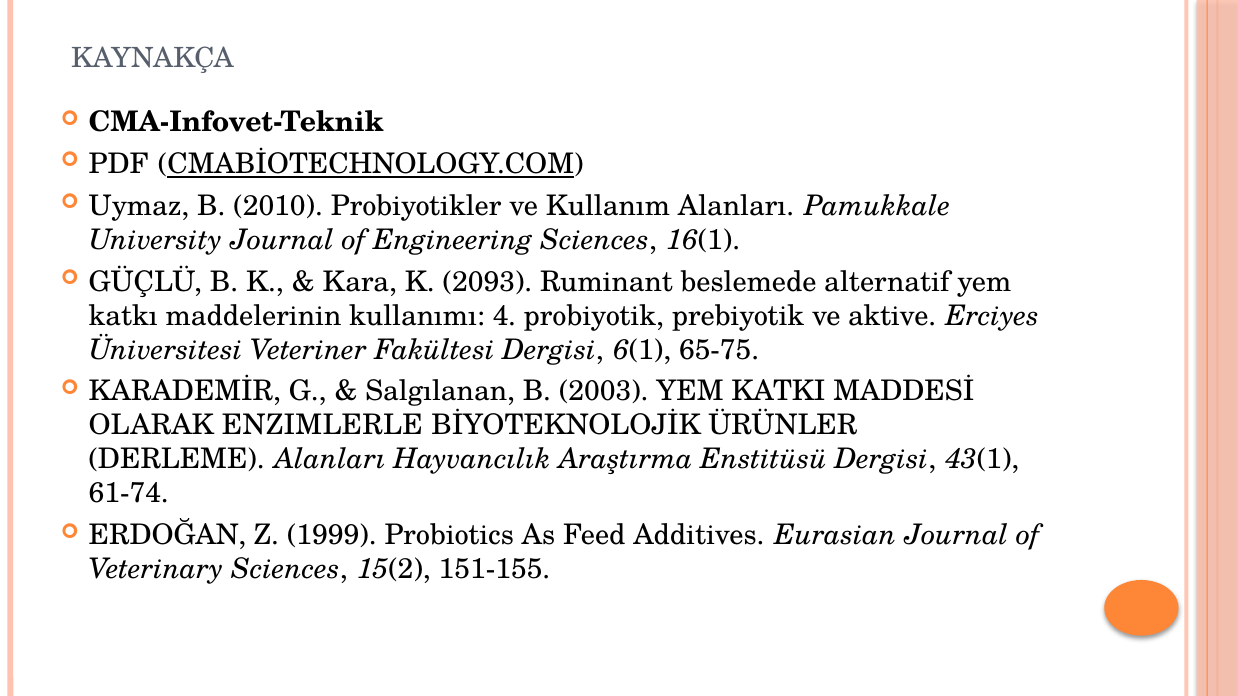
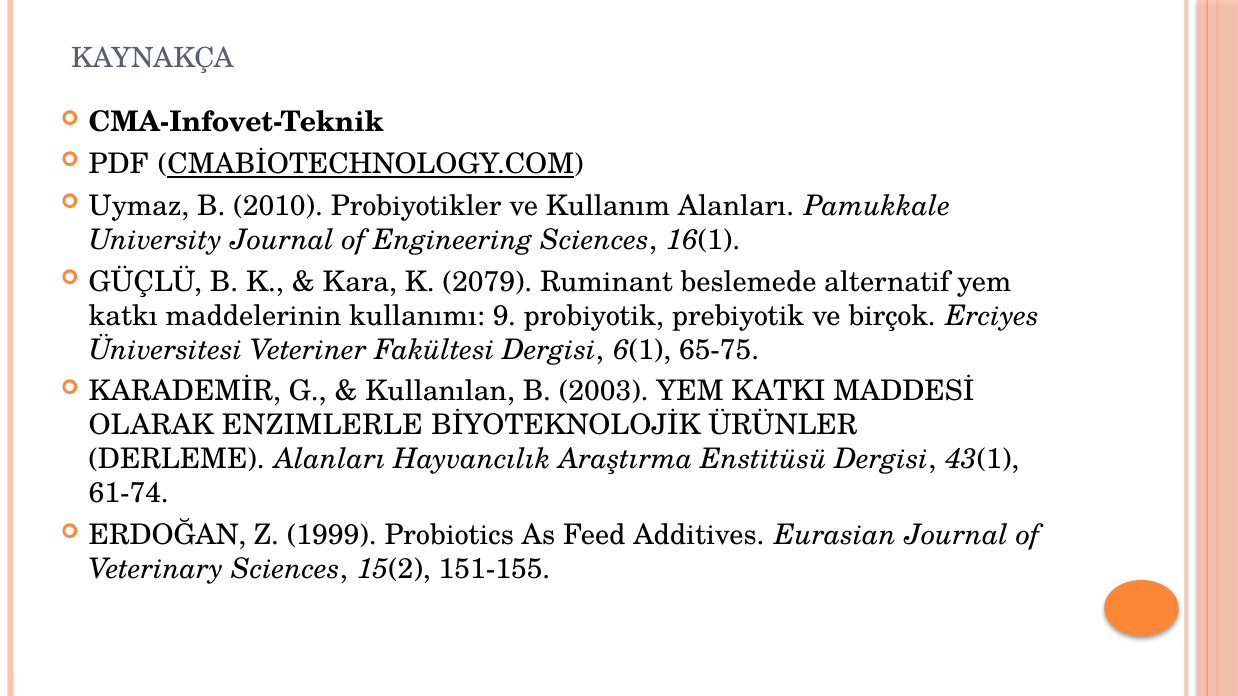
2093: 2093 -> 2079 (488, 282)
4: 4 -> 9 (504, 316)
aktive: aktive -> birçok (892, 316)
Salgılanan: Salgılanan -> Kullanılan (440, 392)
